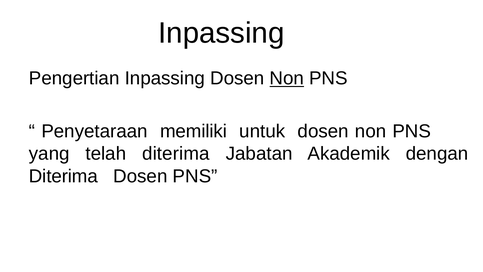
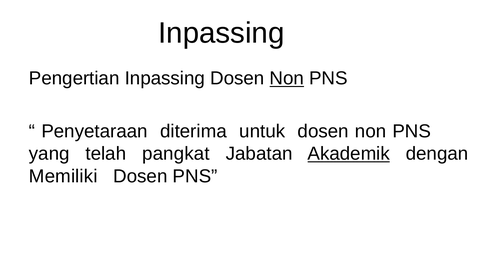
memiliki: memiliki -> diterima (193, 131)
telah diterima: diterima -> pangkat (176, 154)
Akademik underline: none -> present (349, 154)
Diterima: Diterima -> Memiliki (63, 176)
